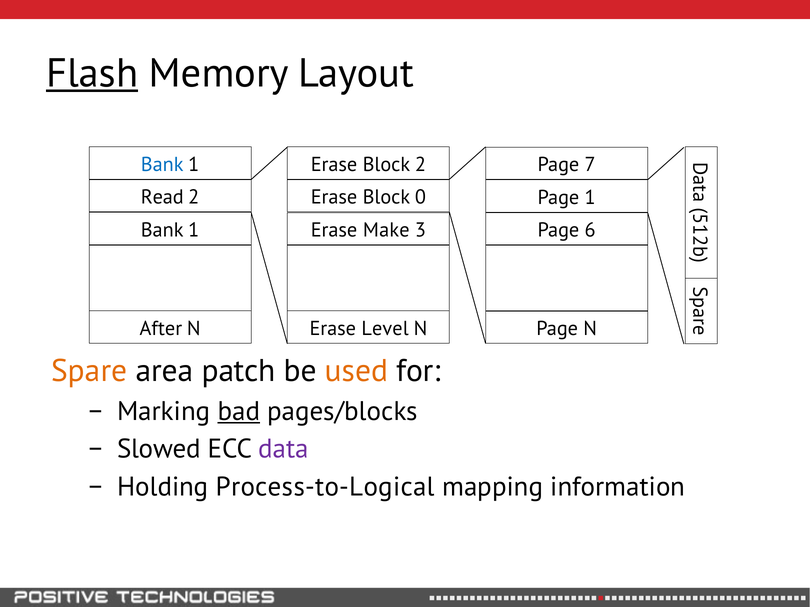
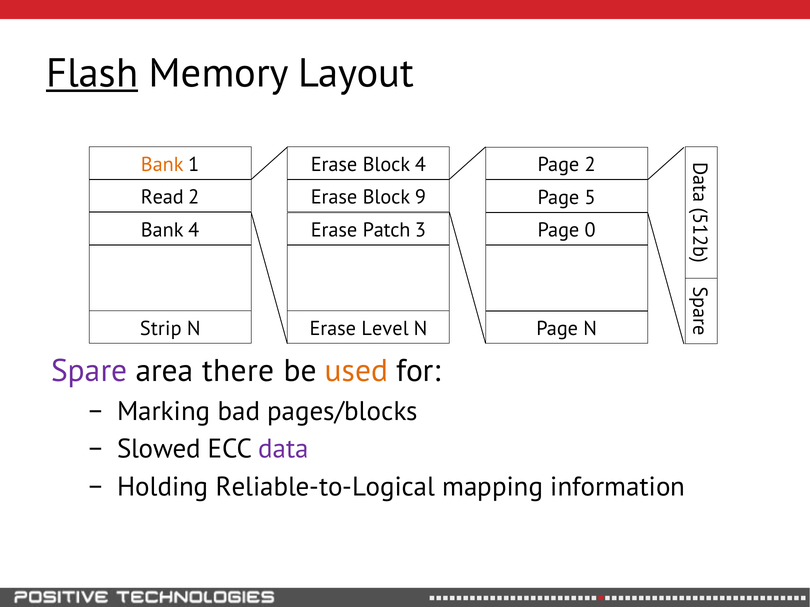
Bank colour: blue -> orange (162, 165)
Block 2: 2 -> 4 (420, 165)
Page 7: 7 -> 2 (590, 165)
0: 0 -> 9 (420, 197)
Page 1: 1 -> 5 (590, 198)
1: 1 -> 4 (194, 230)
Make: Make -> Patch (387, 230)
6: 6 -> 0 (590, 230)
After: After -> Strip (161, 329)
Spare colour: orange -> purple (89, 371)
patch: patch -> there (238, 371)
bad underline: present -> none (239, 411)
Process-to-Logical: Process-to-Logical -> Reliable-to-Logical (325, 487)
